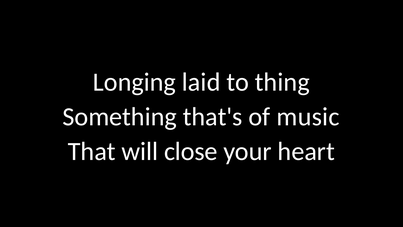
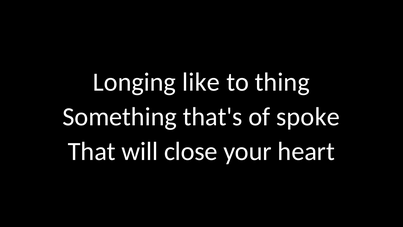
laid: laid -> like (201, 82)
music: music -> spoke (308, 117)
